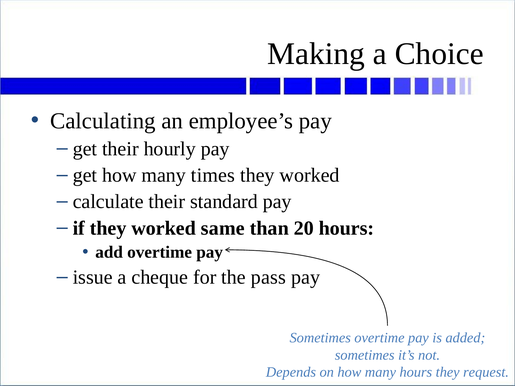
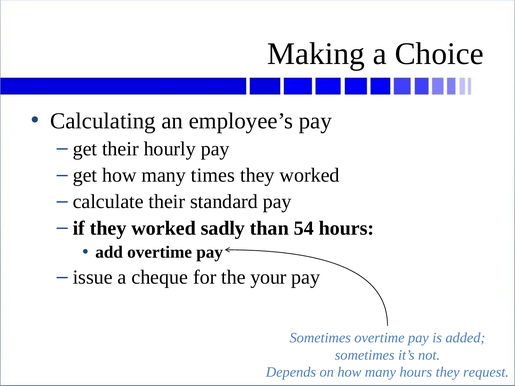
same: same -> sadly (223, 228)
20: 20 -> 54 (304, 228)
pass: pass -> your (269, 277)
